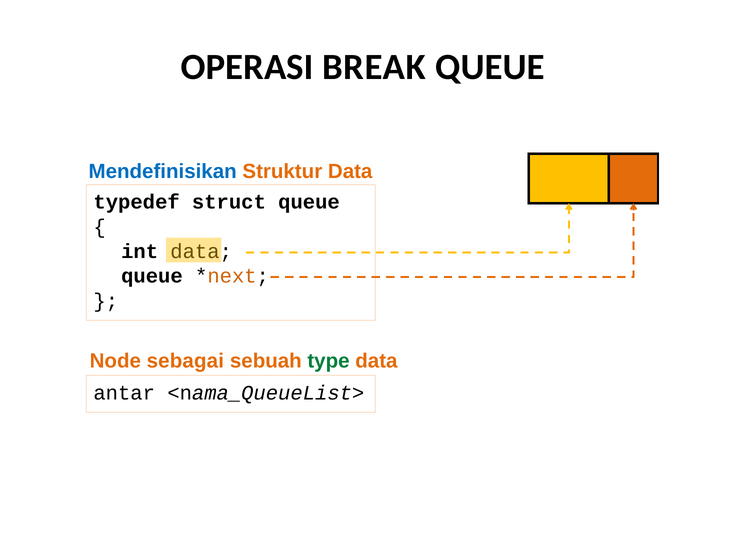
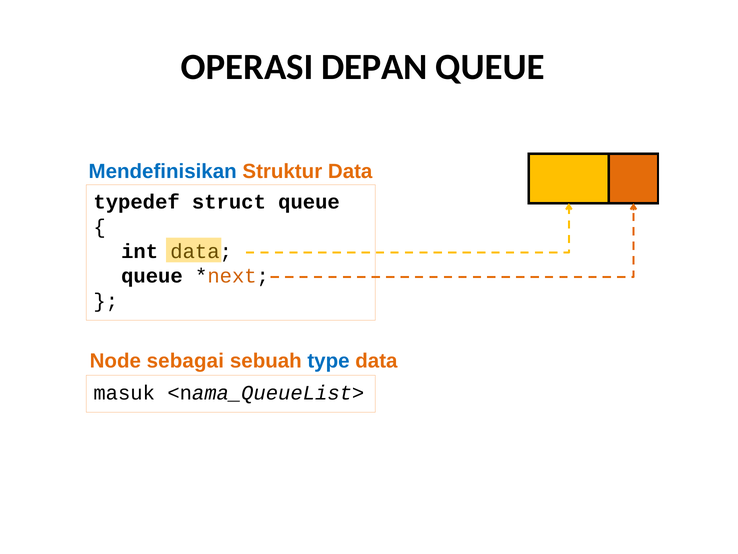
BREAK: BREAK -> DEPAN (374, 67)
type colour: green -> blue (328, 361)
antar: antar -> masuk (124, 393)
